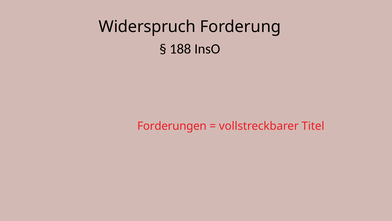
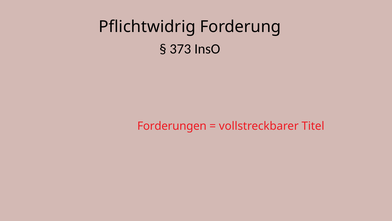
Widerspruch: Widerspruch -> Pflichtwidrig (147, 27)
188: 188 -> 373 (180, 49)
